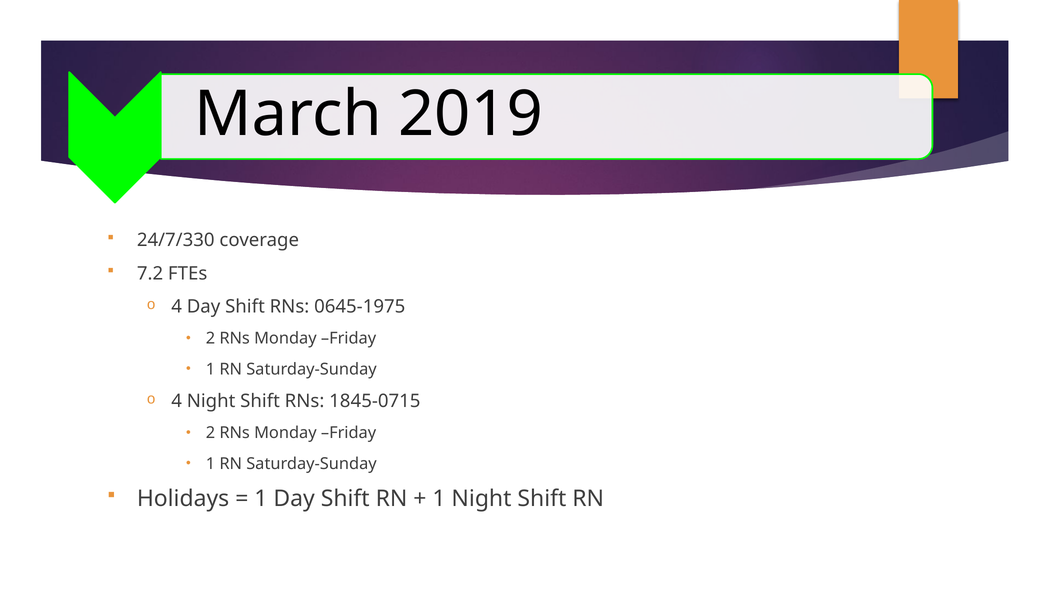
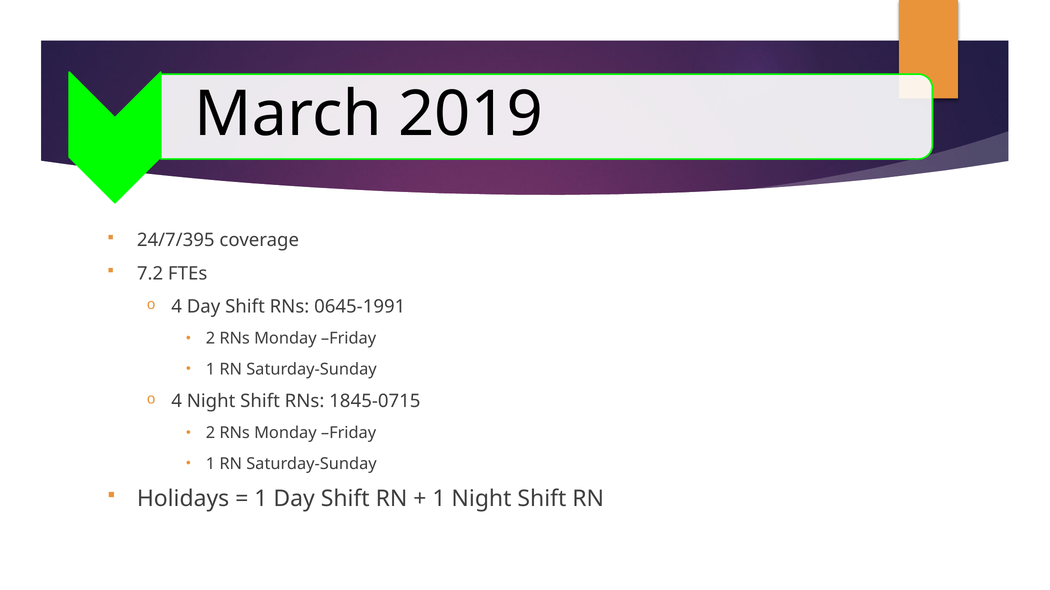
24/7/330: 24/7/330 -> 24/7/395 (176, 241)
0645-1975: 0645-1975 -> 0645-1991 (360, 307)
